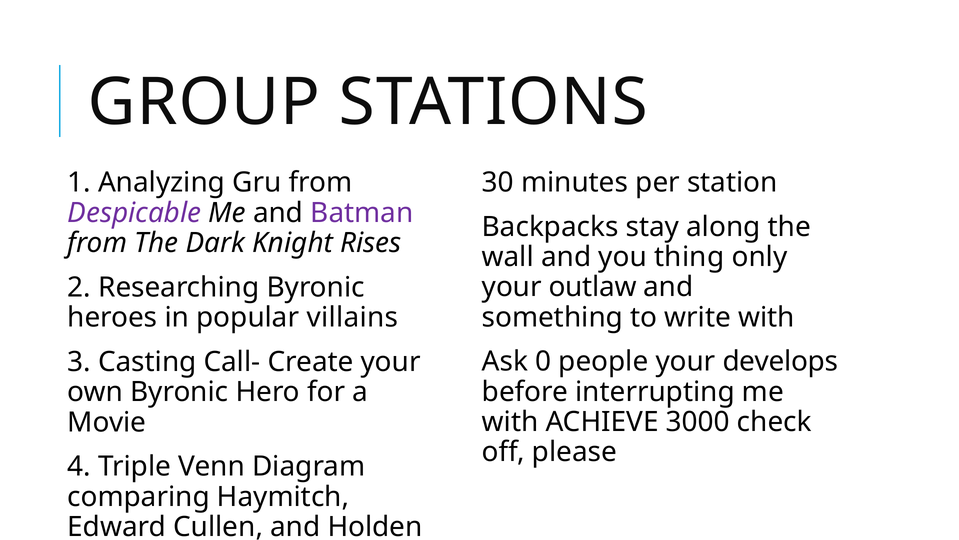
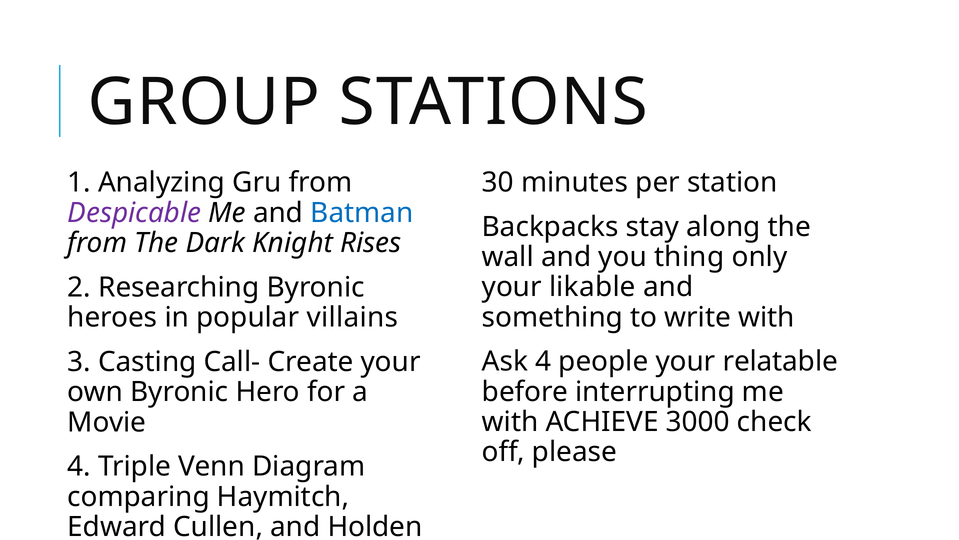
Batman colour: purple -> blue (362, 213)
outlaw: outlaw -> likable (592, 287)
Ask 0: 0 -> 4 (543, 361)
develops: develops -> relatable (780, 361)
